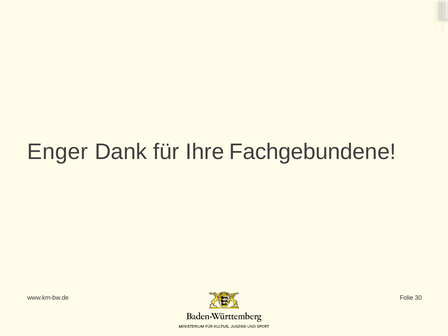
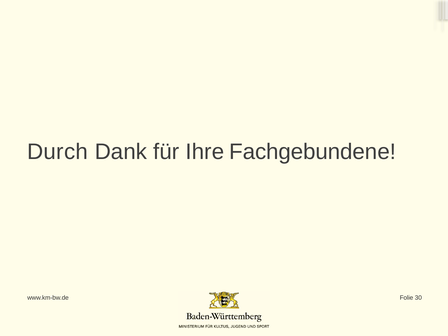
Enger: Enger -> Durch (58, 152)
